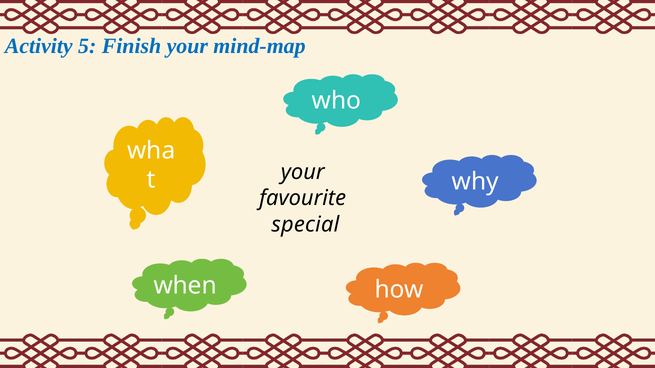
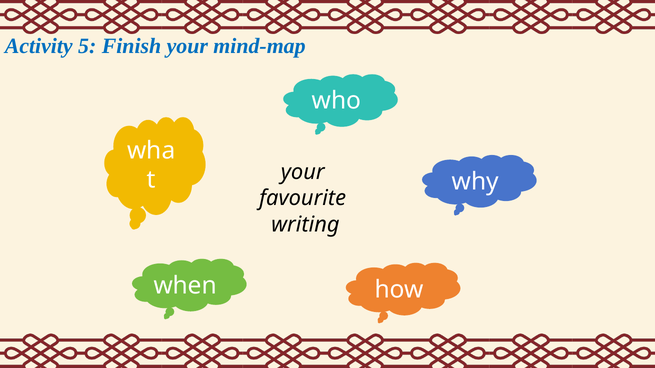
special: special -> writing (305, 225)
